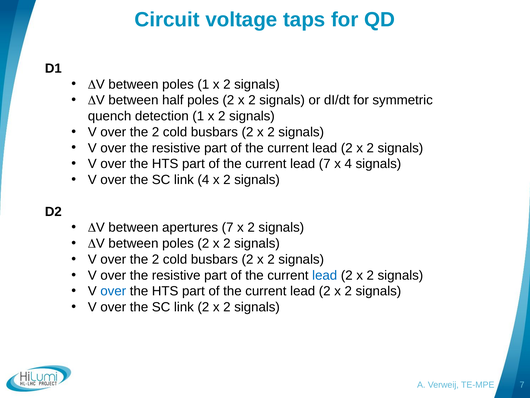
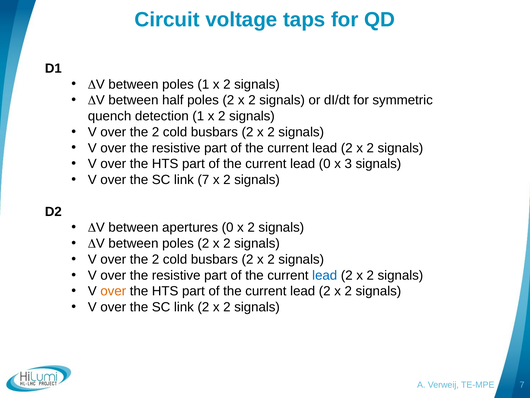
lead 7: 7 -> 0 (325, 164)
x 4: 4 -> 3 (348, 164)
link 4: 4 -> 7 (203, 180)
apertures 7: 7 -> 0 (228, 227)
over colour: blue -> orange (113, 291)
